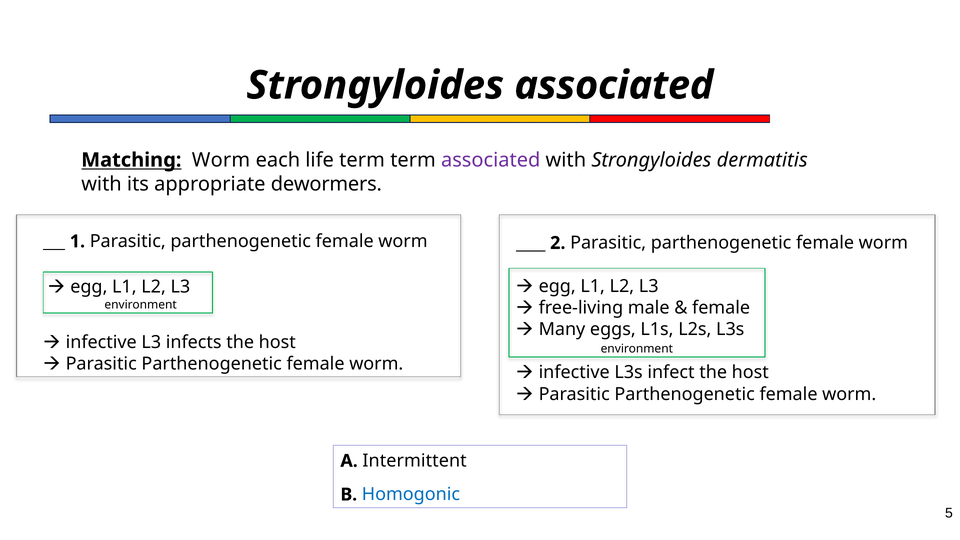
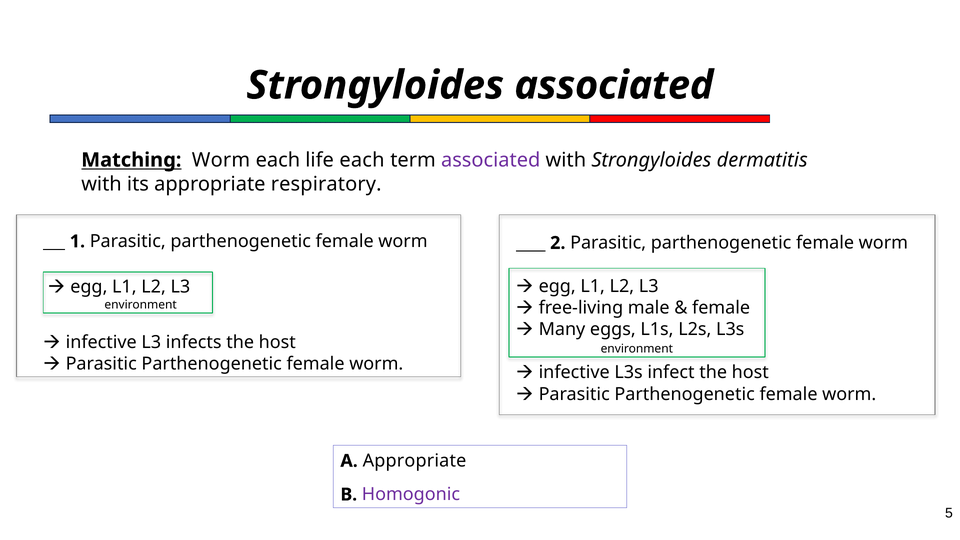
life term: term -> each (362, 160)
dewormers: dewormers -> respiratory (326, 184)
A Intermittent: Intermittent -> Appropriate (415, 461)
Homogonic colour: blue -> purple (411, 495)
